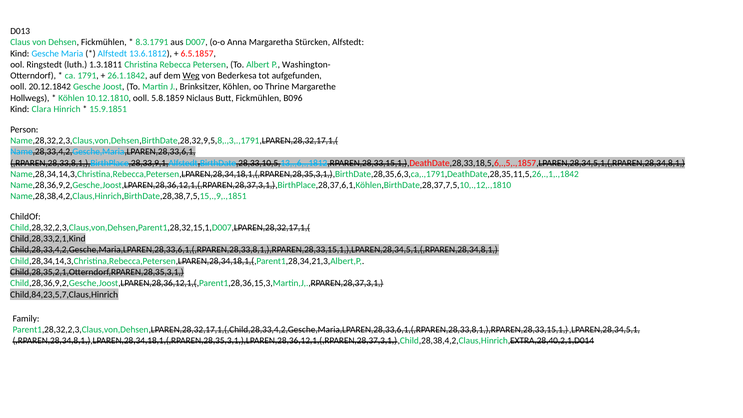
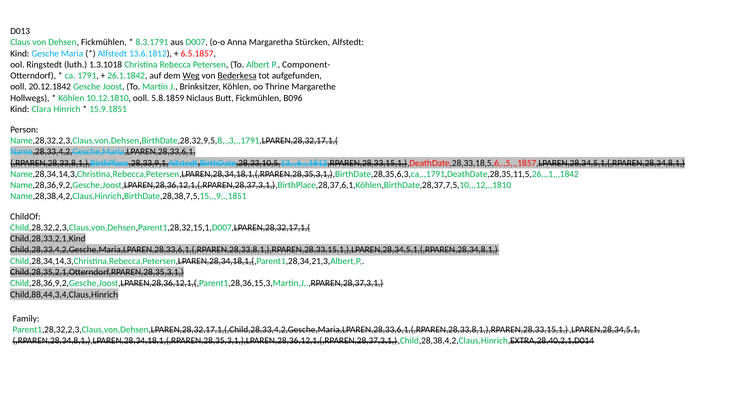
1.3.1811: 1.3.1811 -> 1.3.1018 (106, 65)
Washington-: Washington- -> Component- (306, 65)
Bederkesa underline: none -> present (237, 76)
Child,84,23,5,7,Claus,Hinrich: Child,84,23,5,7,Claus,Hinrich -> Child,88,44,3,4,Claus,Hinrich (64, 294)
